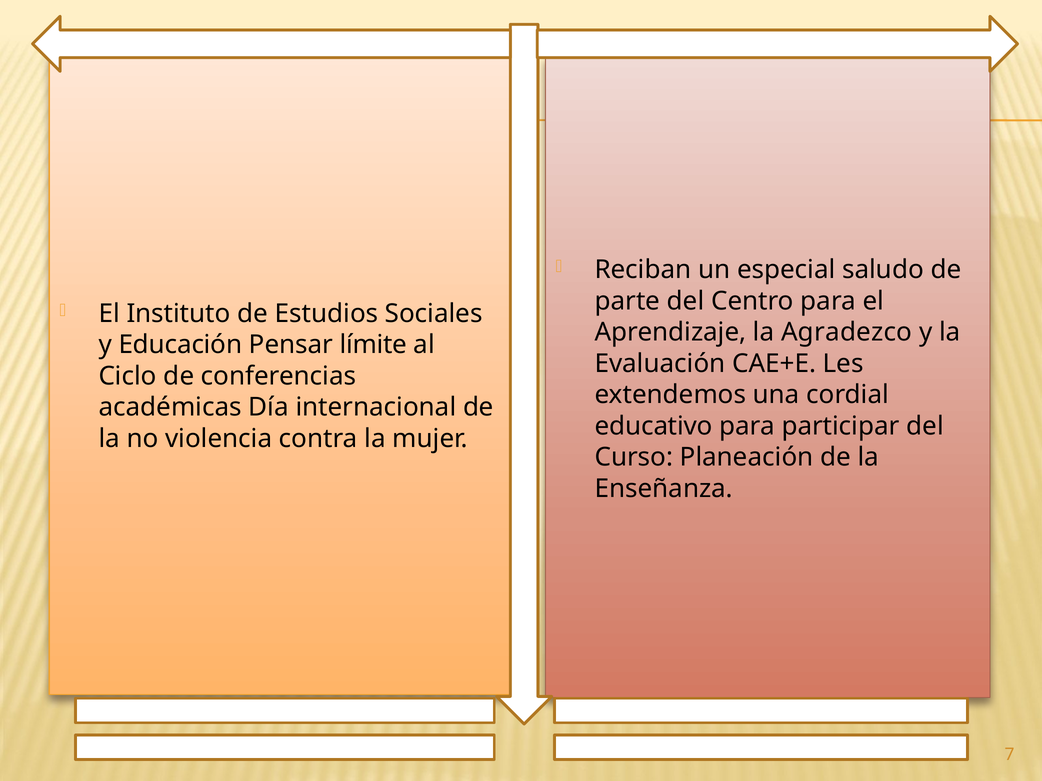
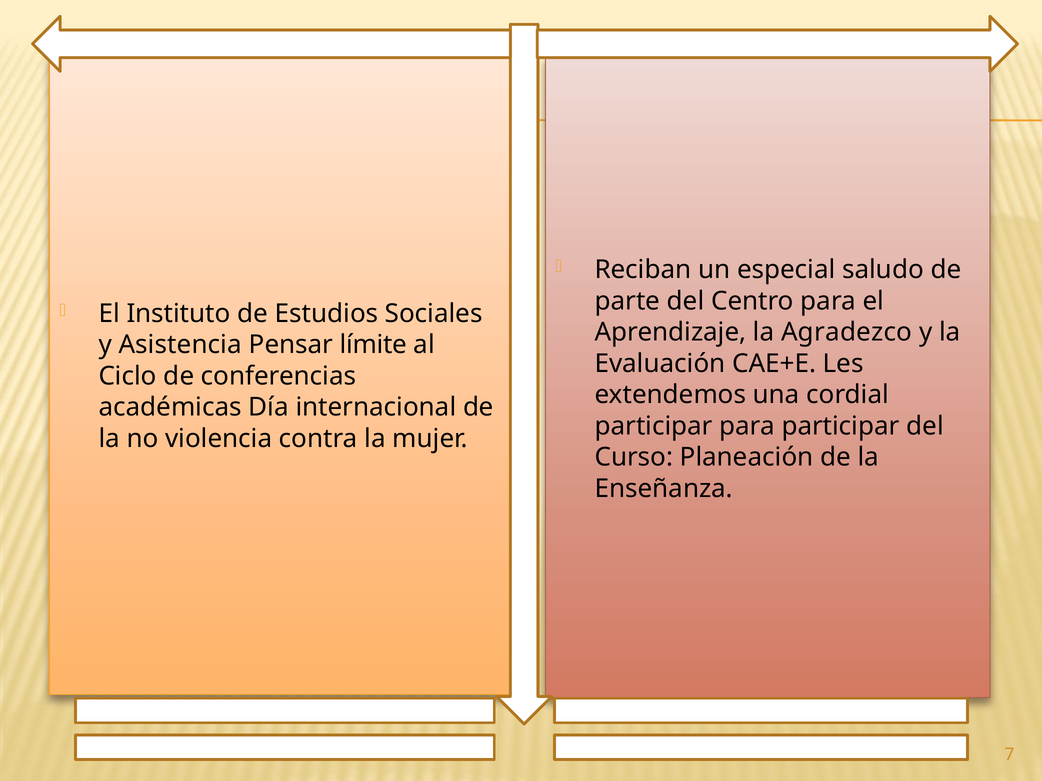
Educación: Educación -> Asistencia (180, 345)
educativo: educativo -> participar (654, 426)
